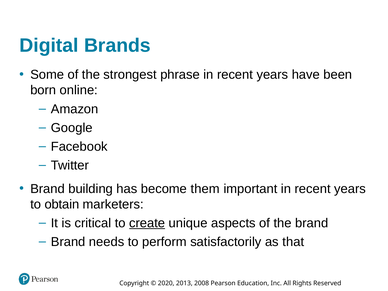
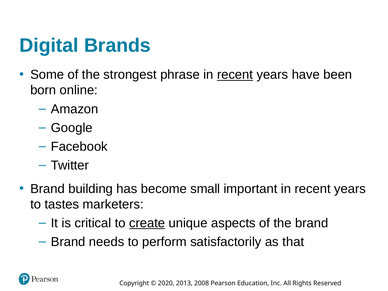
recent underline: none -> present (235, 75)
them: them -> small (205, 189)
obtain: obtain -> tastes (62, 204)
